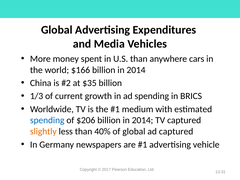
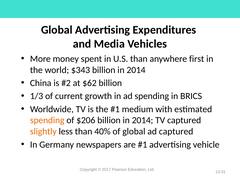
cars: cars -> first (197, 59)
$166: $166 -> $343 (81, 70)
$35: $35 -> $62 (90, 83)
spending colour: blue -> orange (47, 120)
